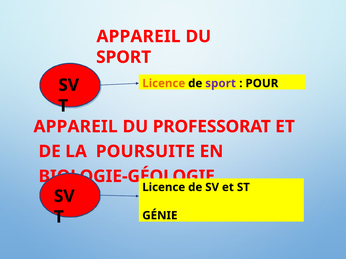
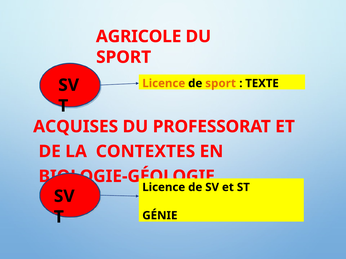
APPAREIL: APPAREIL -> AGRICOLE (139, 37)
sport colour: purple -> orange (221, 84)
POUR: POUR -> TEXTE (262, 84)
APPAREIL: APPAREIL -> ACQUISES (76, 127)
POURSUITE: POURSUITE -> CONTEXTES (146, 152)
